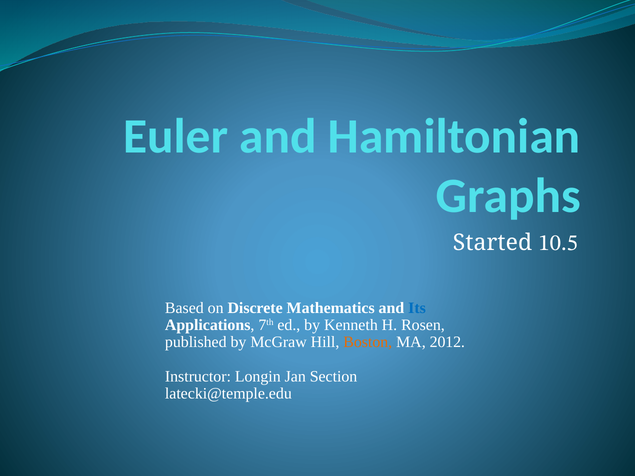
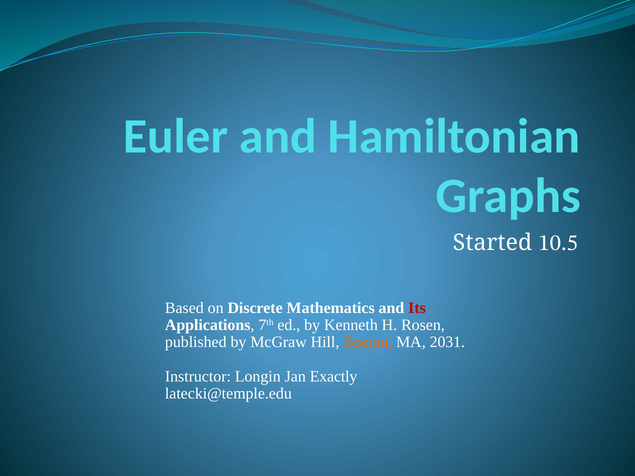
Its colour: blue -> red (417, 308)
2012: 2012 -> 2031 (447, 342)
Section: Section -> Exactly (334, 377)
